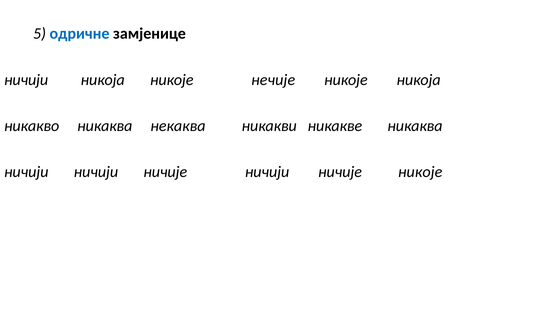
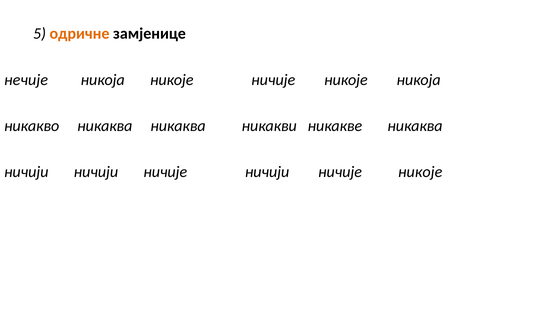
одричне colour: blue -> orange (80, 34)
ничији: ничији -> нечије (26, 80)
никоје нечије: нечије -> ничије (273, 80)
никаква некаква: некаква -> никаква (178, 126)
